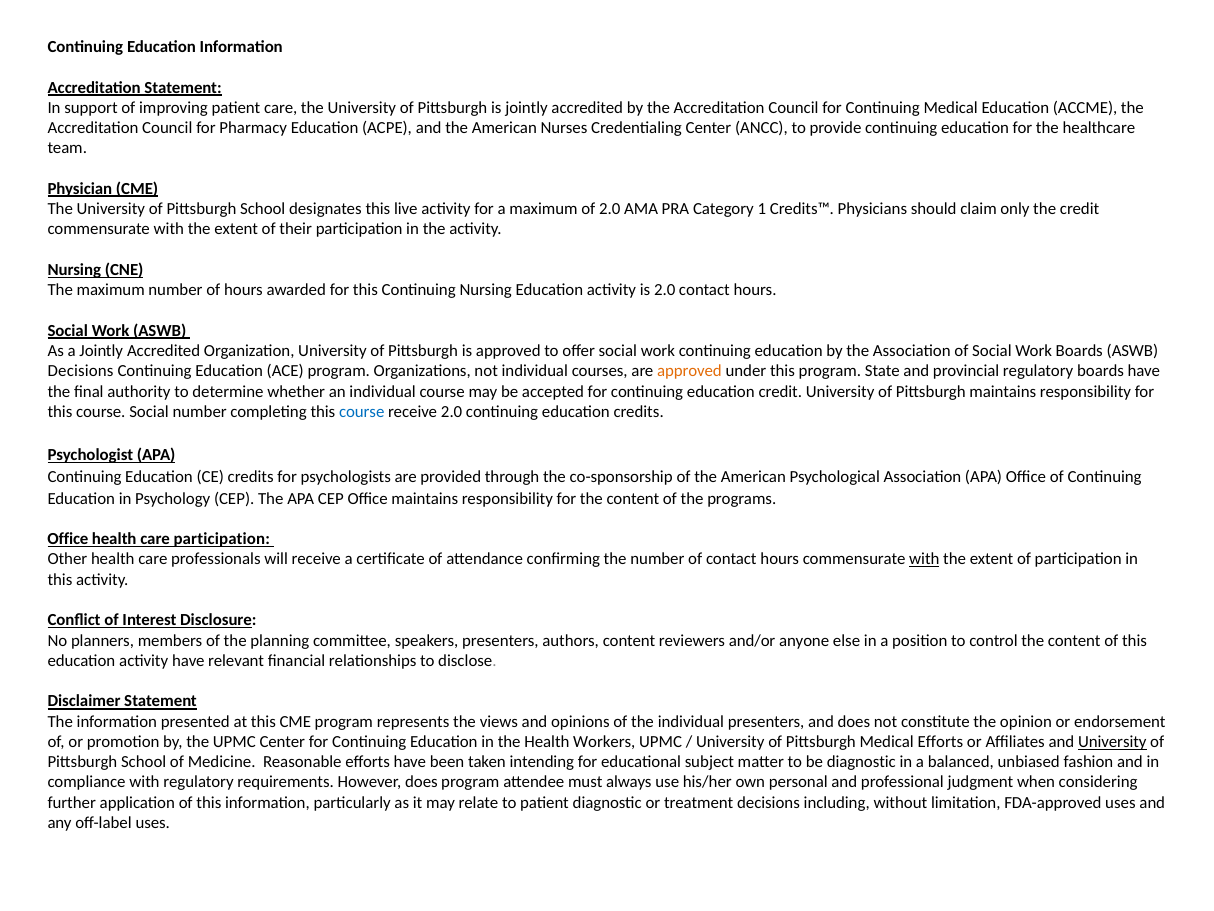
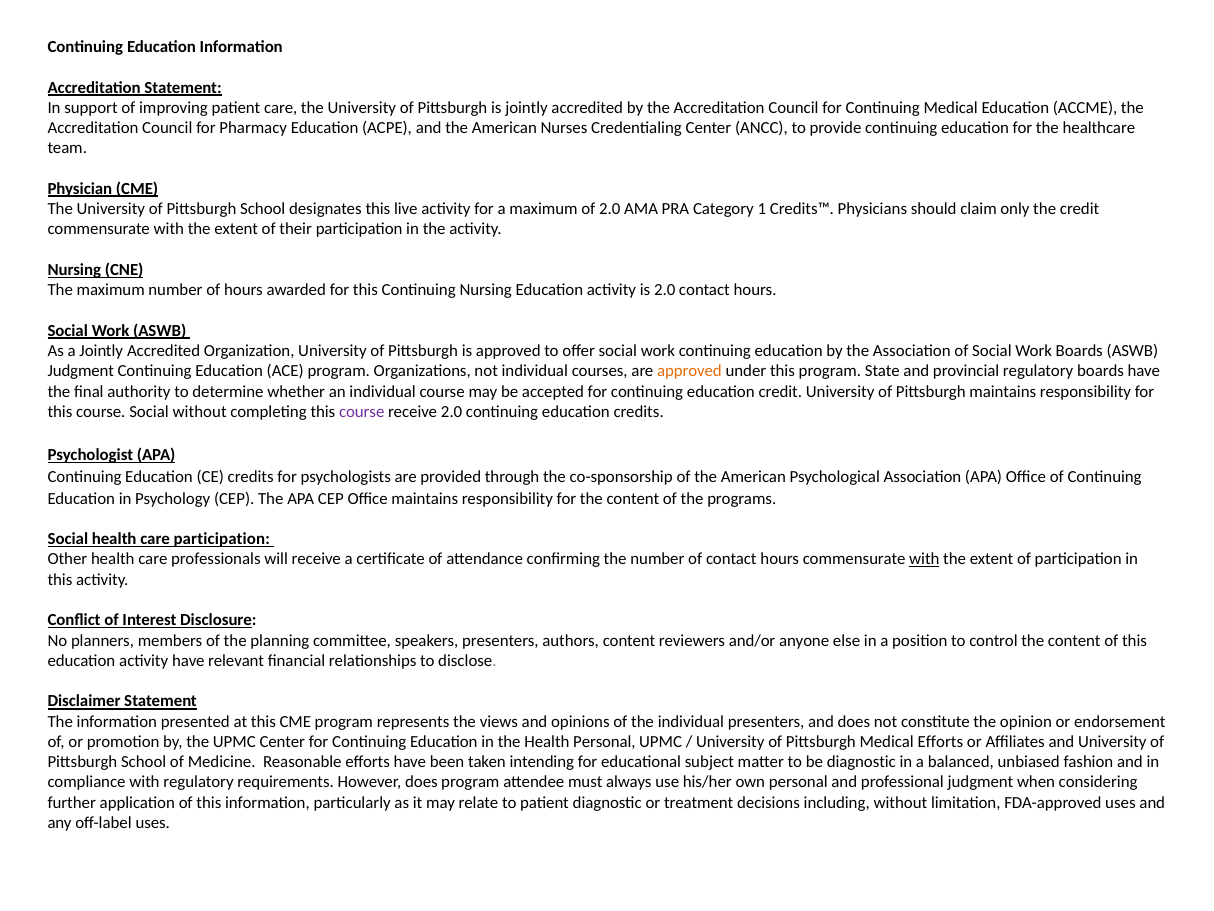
Decisions: Decisions -> Judgment (81, 371)
Social number: number -> without (200, 412)
course colour: blue -> purple (362, 412)
Office: Office -> Social (68, 539)
Health Workers: Workers -> Personal (604, 741)
University underline: present -> none (1112, 741)
